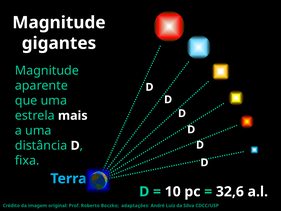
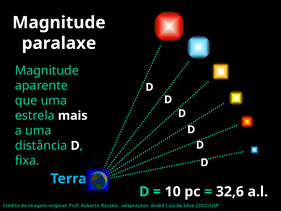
gigantes: gigantes -> paralaxe (59, 43)
